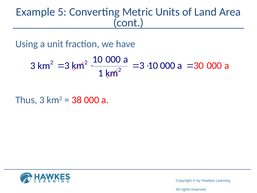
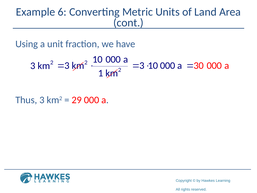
5: 5 -> 6 (62, 12)
38: 38 -> 29 (77, 100)
